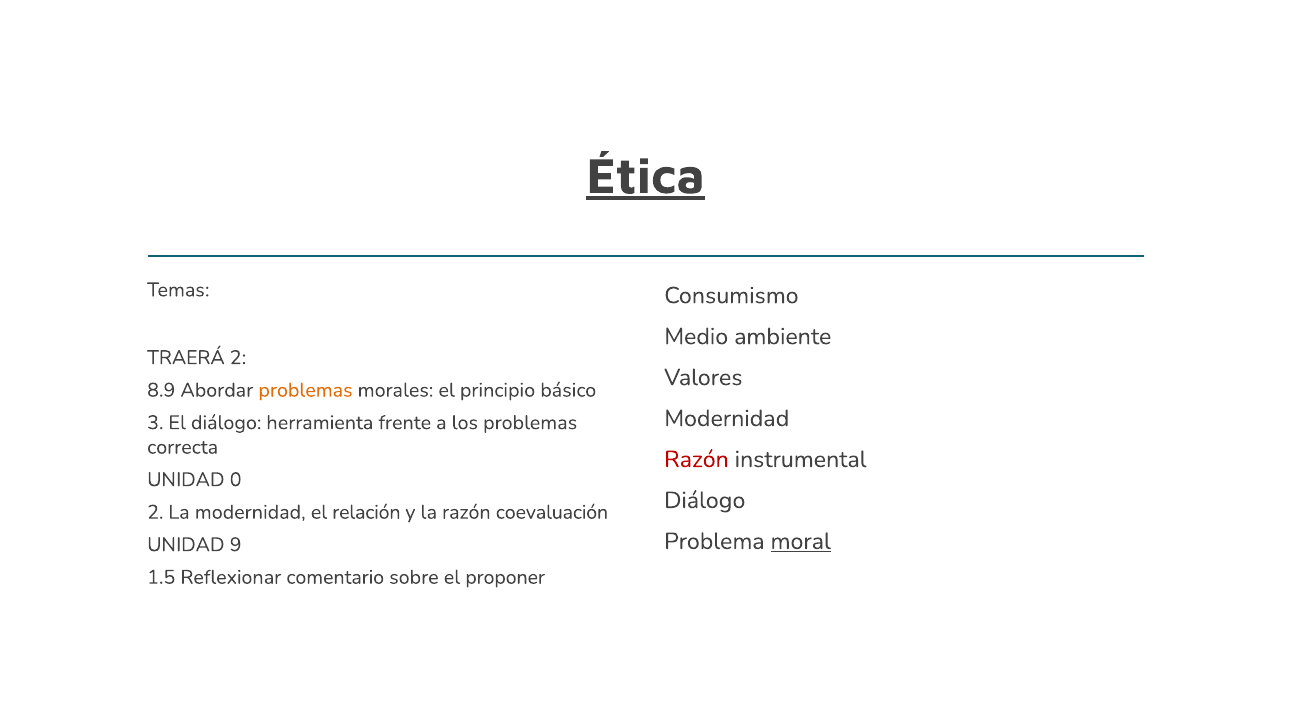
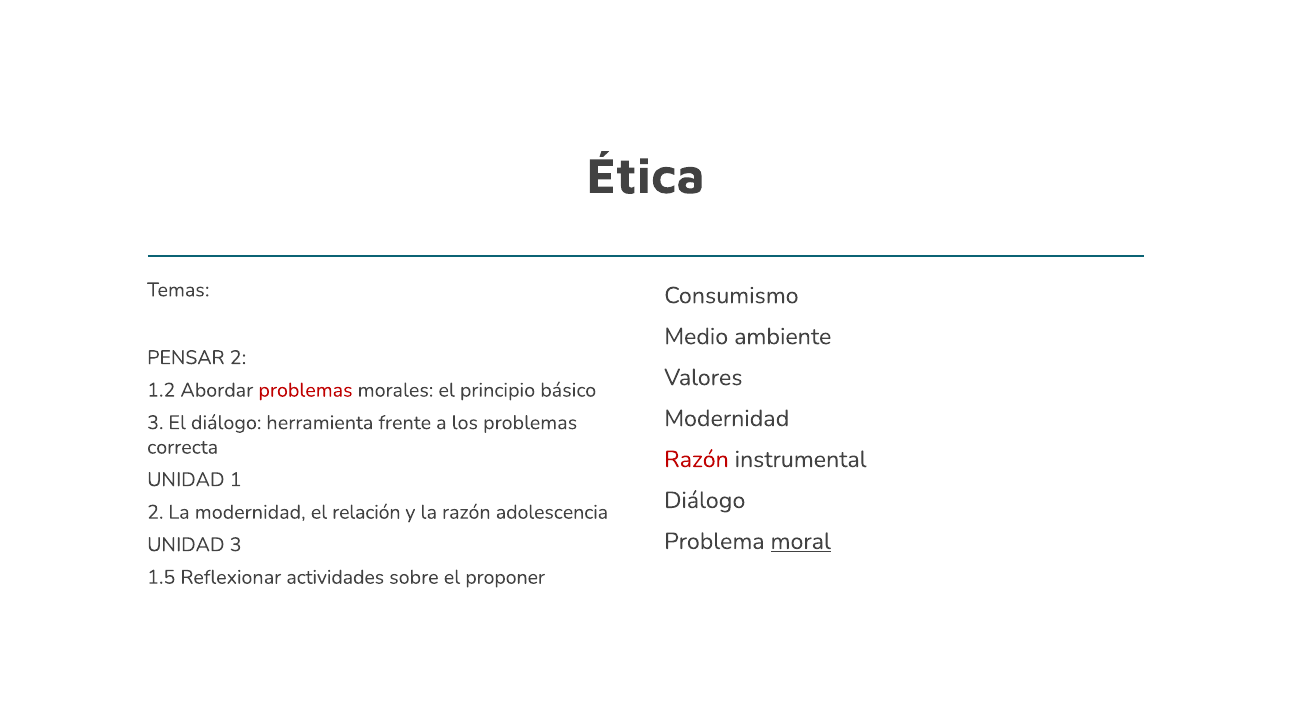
Ética underline: present -> none (646, 176)
TRAERÁ: TRAERÁ -> PENSAR (186, 358)
8.9: 8.9 -> 1.2 (161, 390)
problemas colour: orange -> red (306, 390)
0: 0 -> 1 (236, 480)
coevaluación: coevaluación -> adolescencia (552, 512)
UNIDAD 9: 9 -> 3 (236, 545)
comentario: comentario -> actividades (335, 577)
